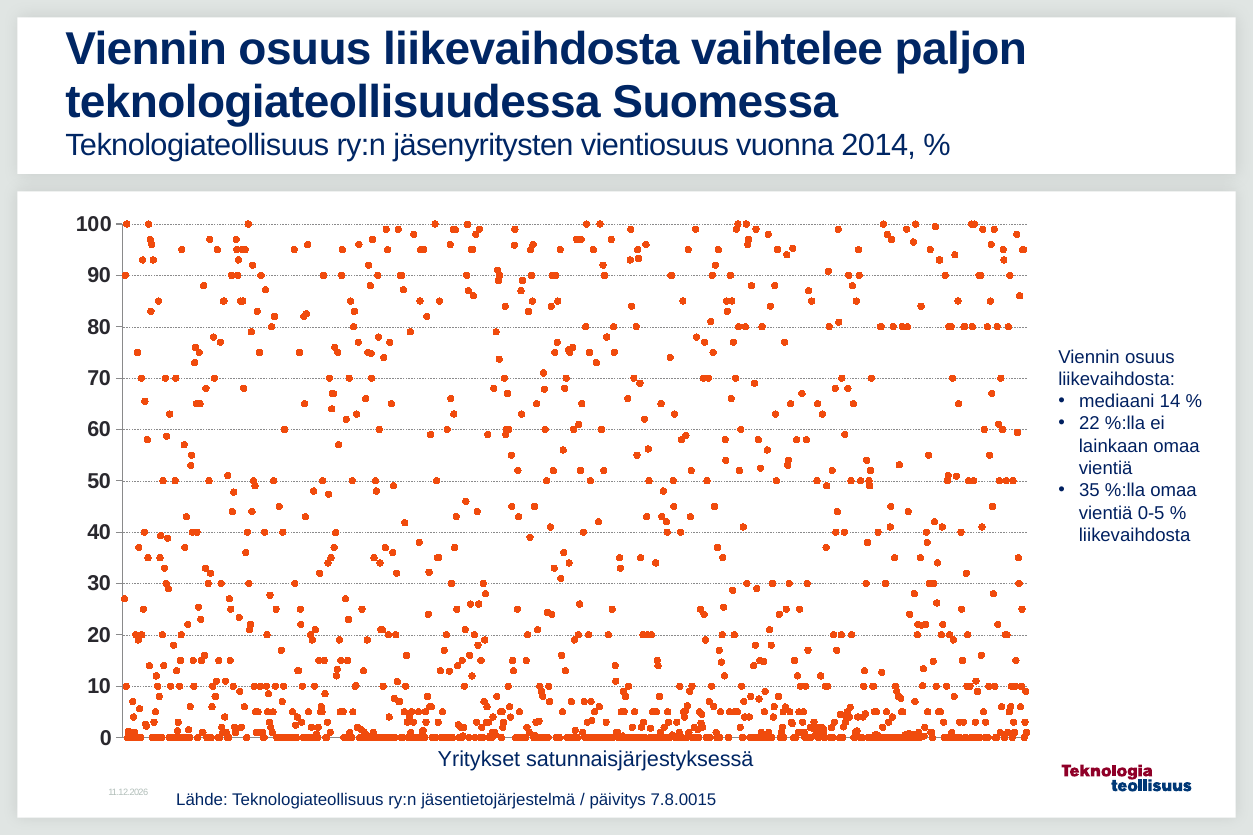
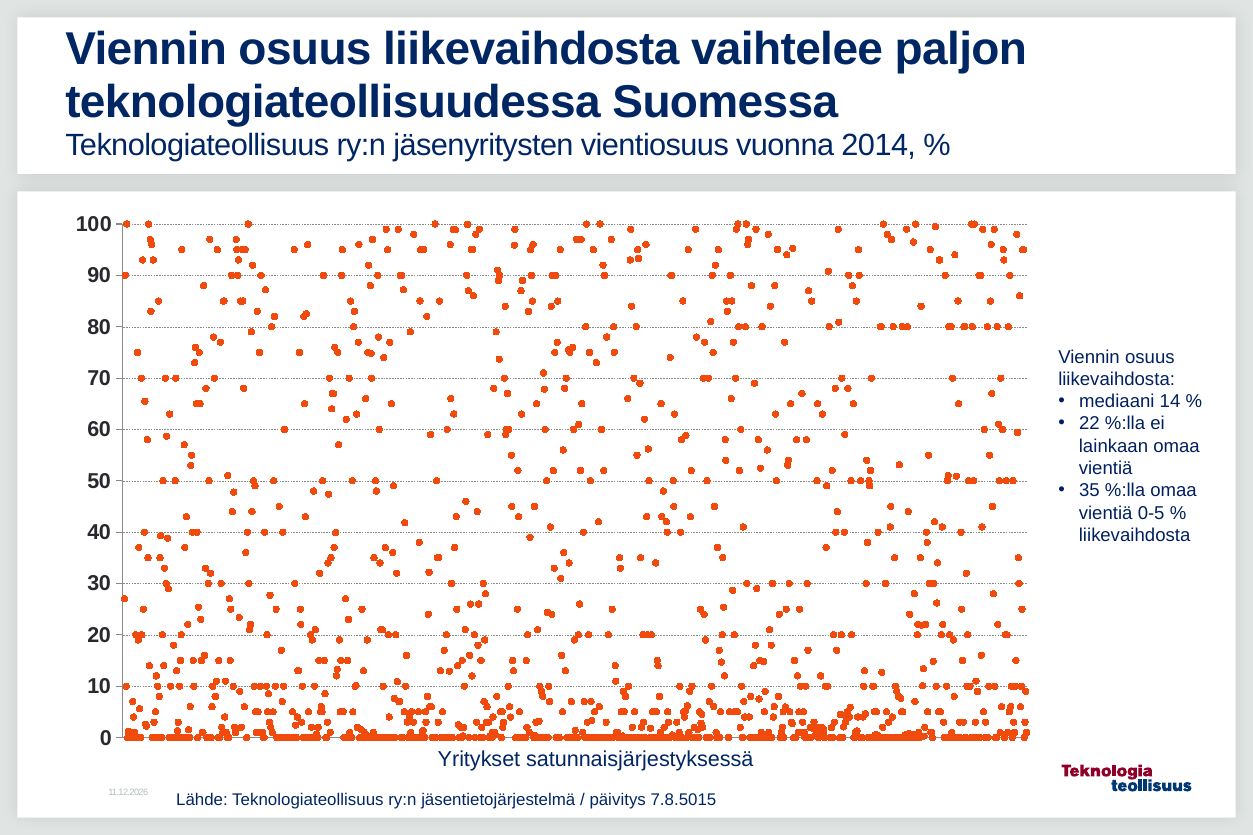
7.8.0015: 7.8.0015 -> 7.8.5015 (683, 800)
